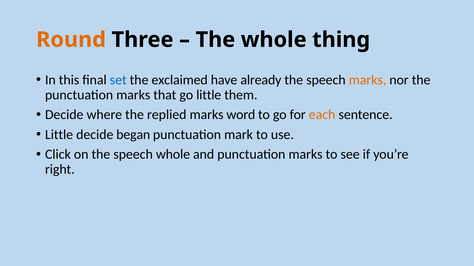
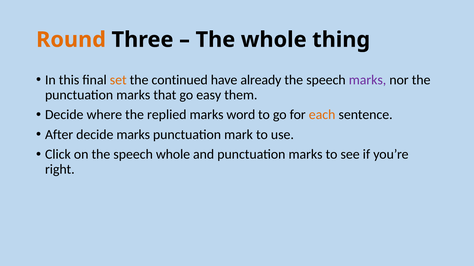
set colour: blue -> orange (118, 80)
exclaimed: exclaimed -> continued (180, 80)
marks colour: orange -> purple (368, 80)
go little: little -> easy (209, 95)
Little: Little -> After (59, 135)
decide began: began -> marks (133, 135)
